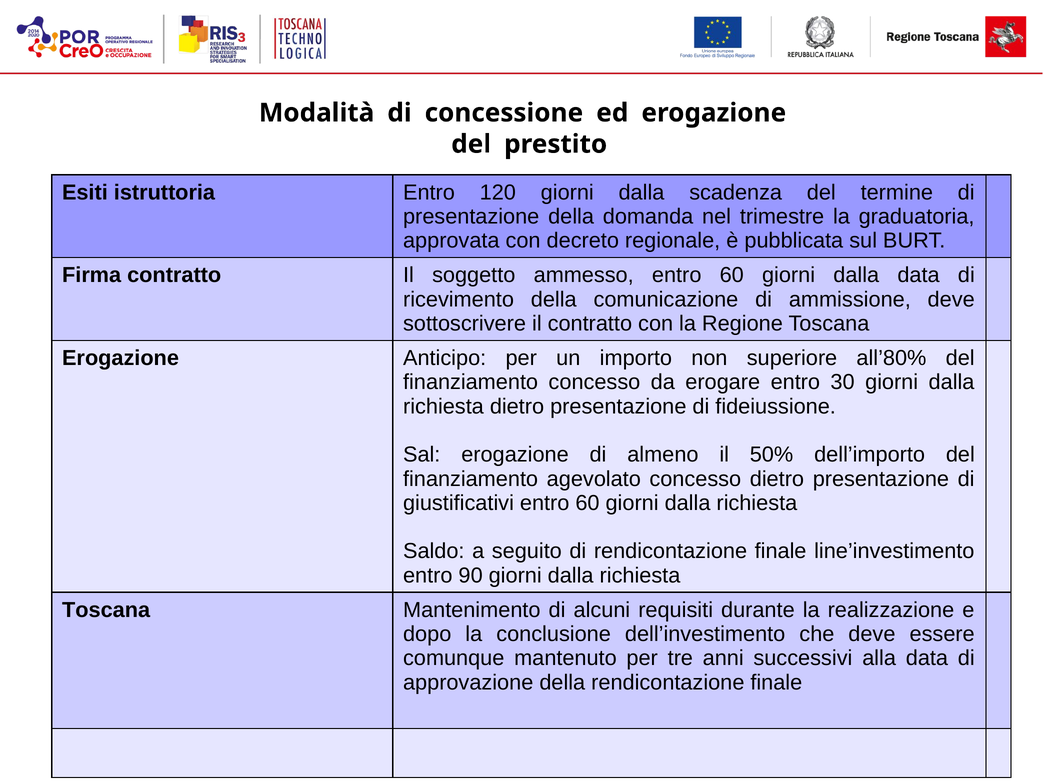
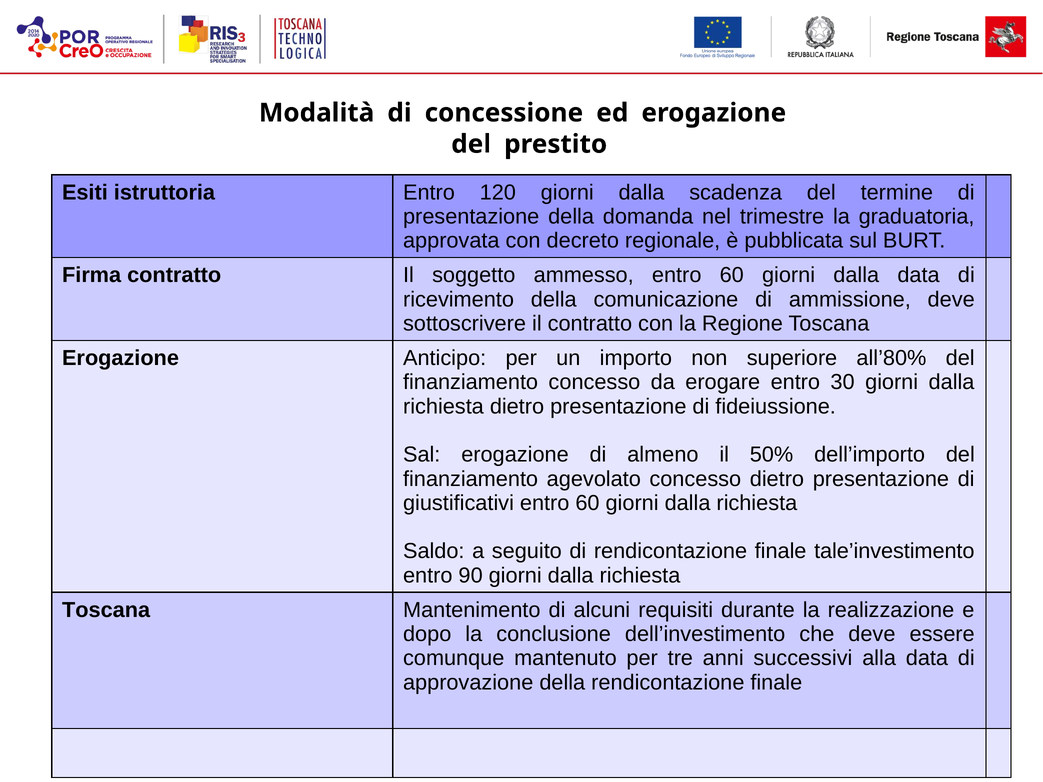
line’investimento: line’investimento -> tale’investimento (894, 551)
